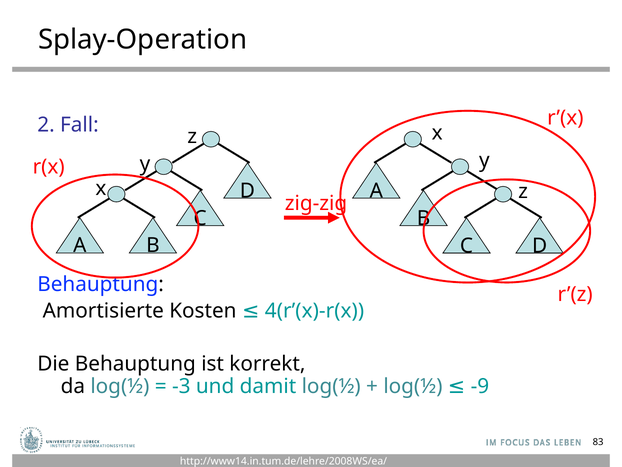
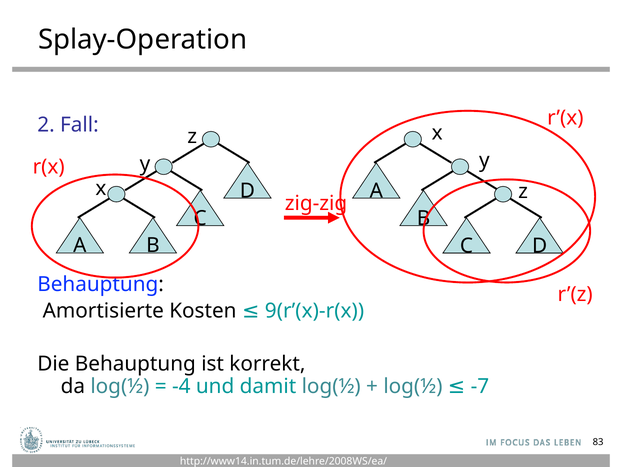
4(r’(x)-r(x: 4(r’(x)-r(x -> 9(r’(x)-r(x (314, 311)
-3: -3 -> -4 (181, 386)
-9: -9 -> -7 (480, 386)
